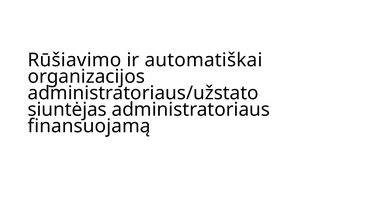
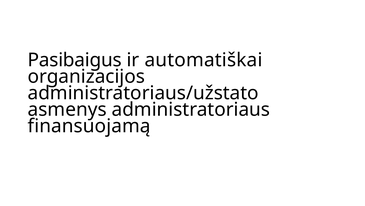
Rūšiavimo: Rūšiavimo -> Pasibaigus (75, 60)
siuntėjas: siuntėjas -> asmenys (67, 109)
